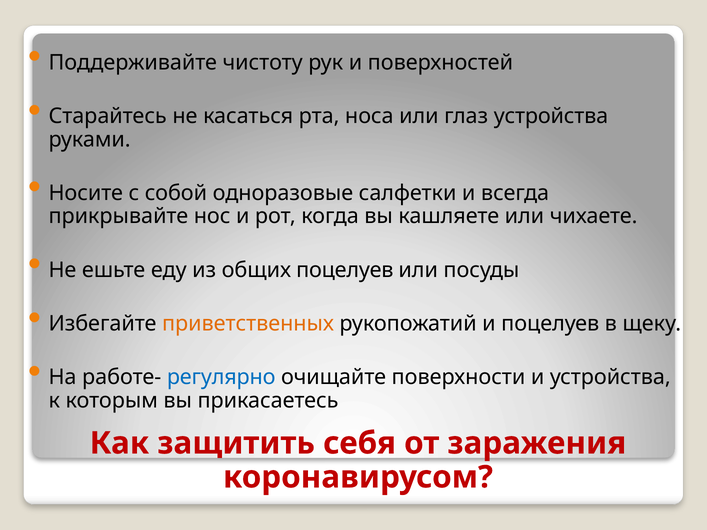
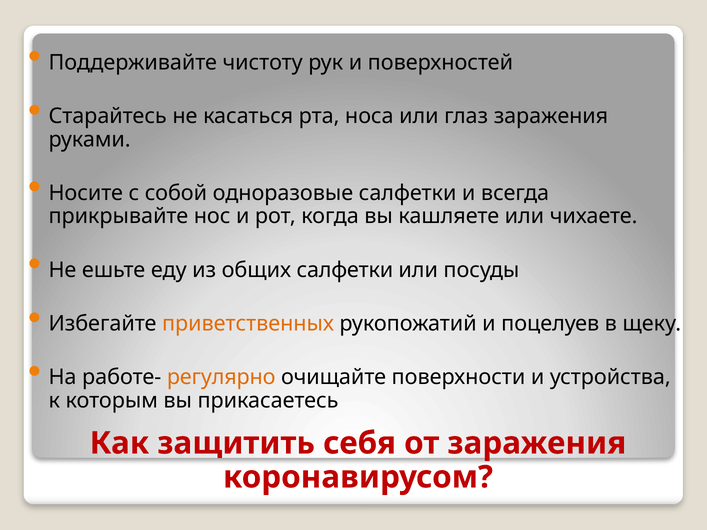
глаз устройства: устройства -> заражения (551, 116)
общих поцелуев: поцелуев -> салфетки (345, 270)
регулярно colour: blue -> orange (221, 377)
